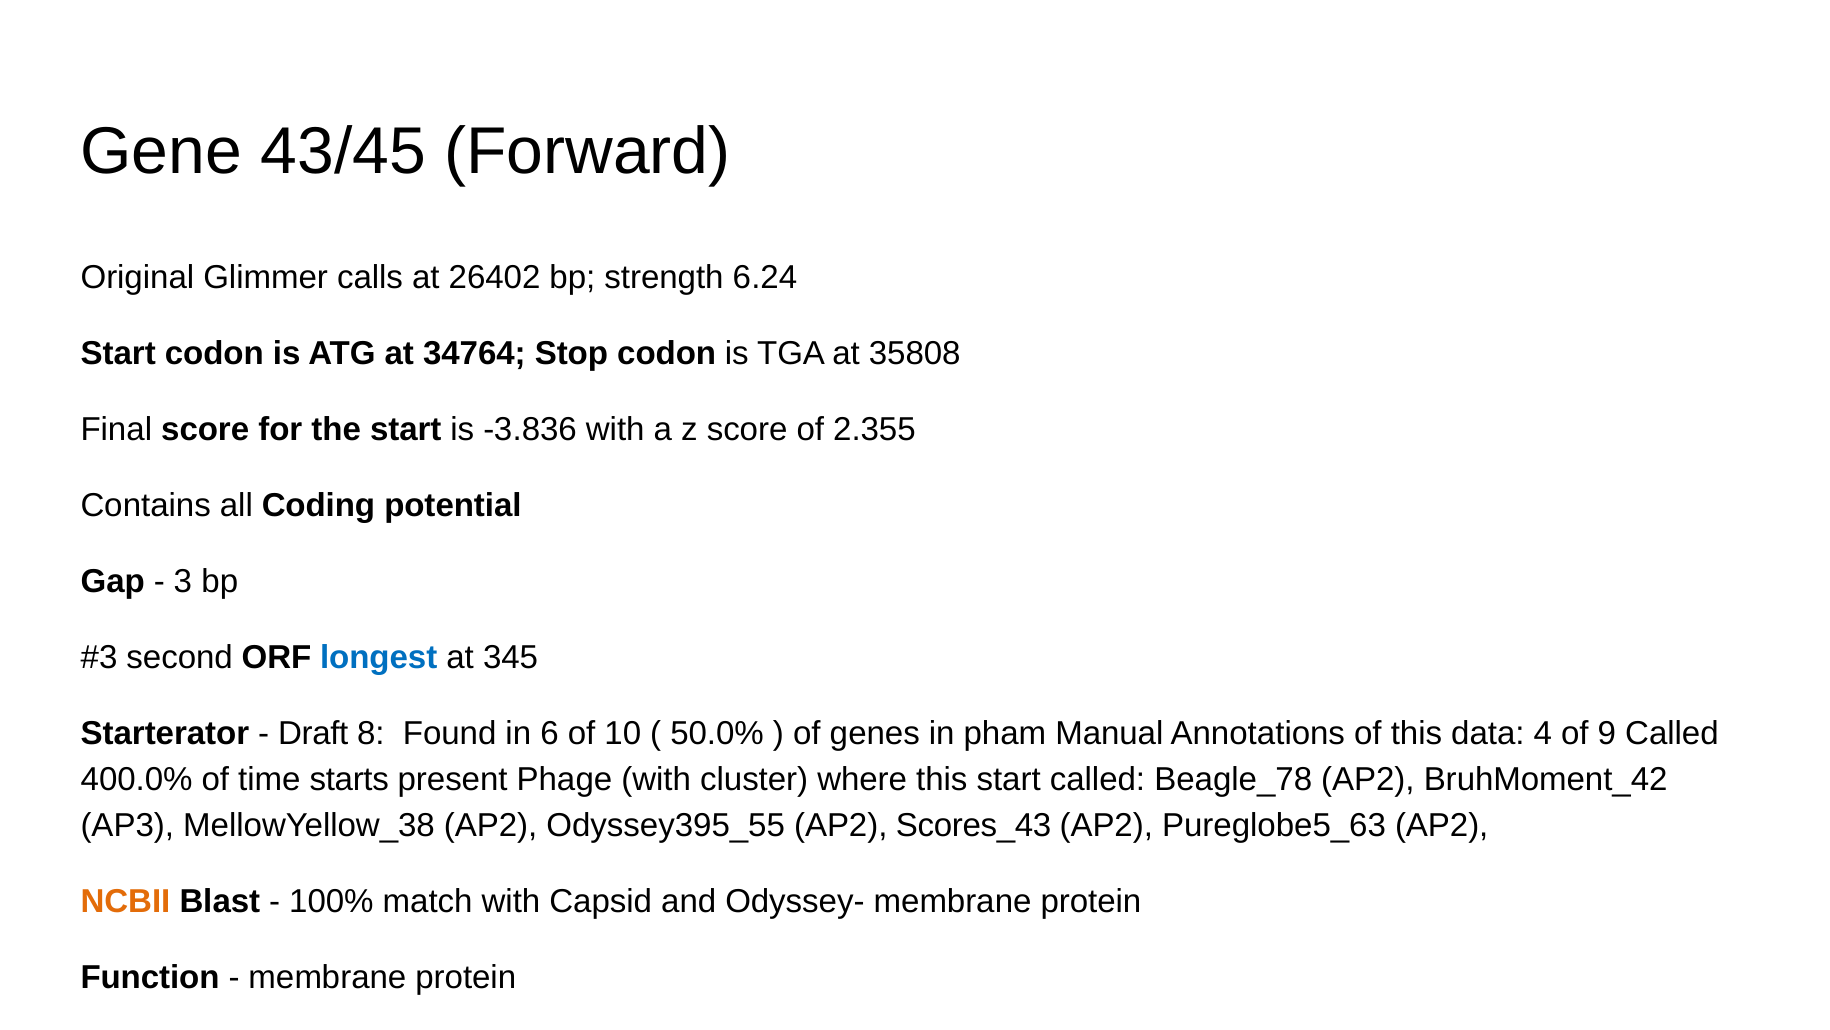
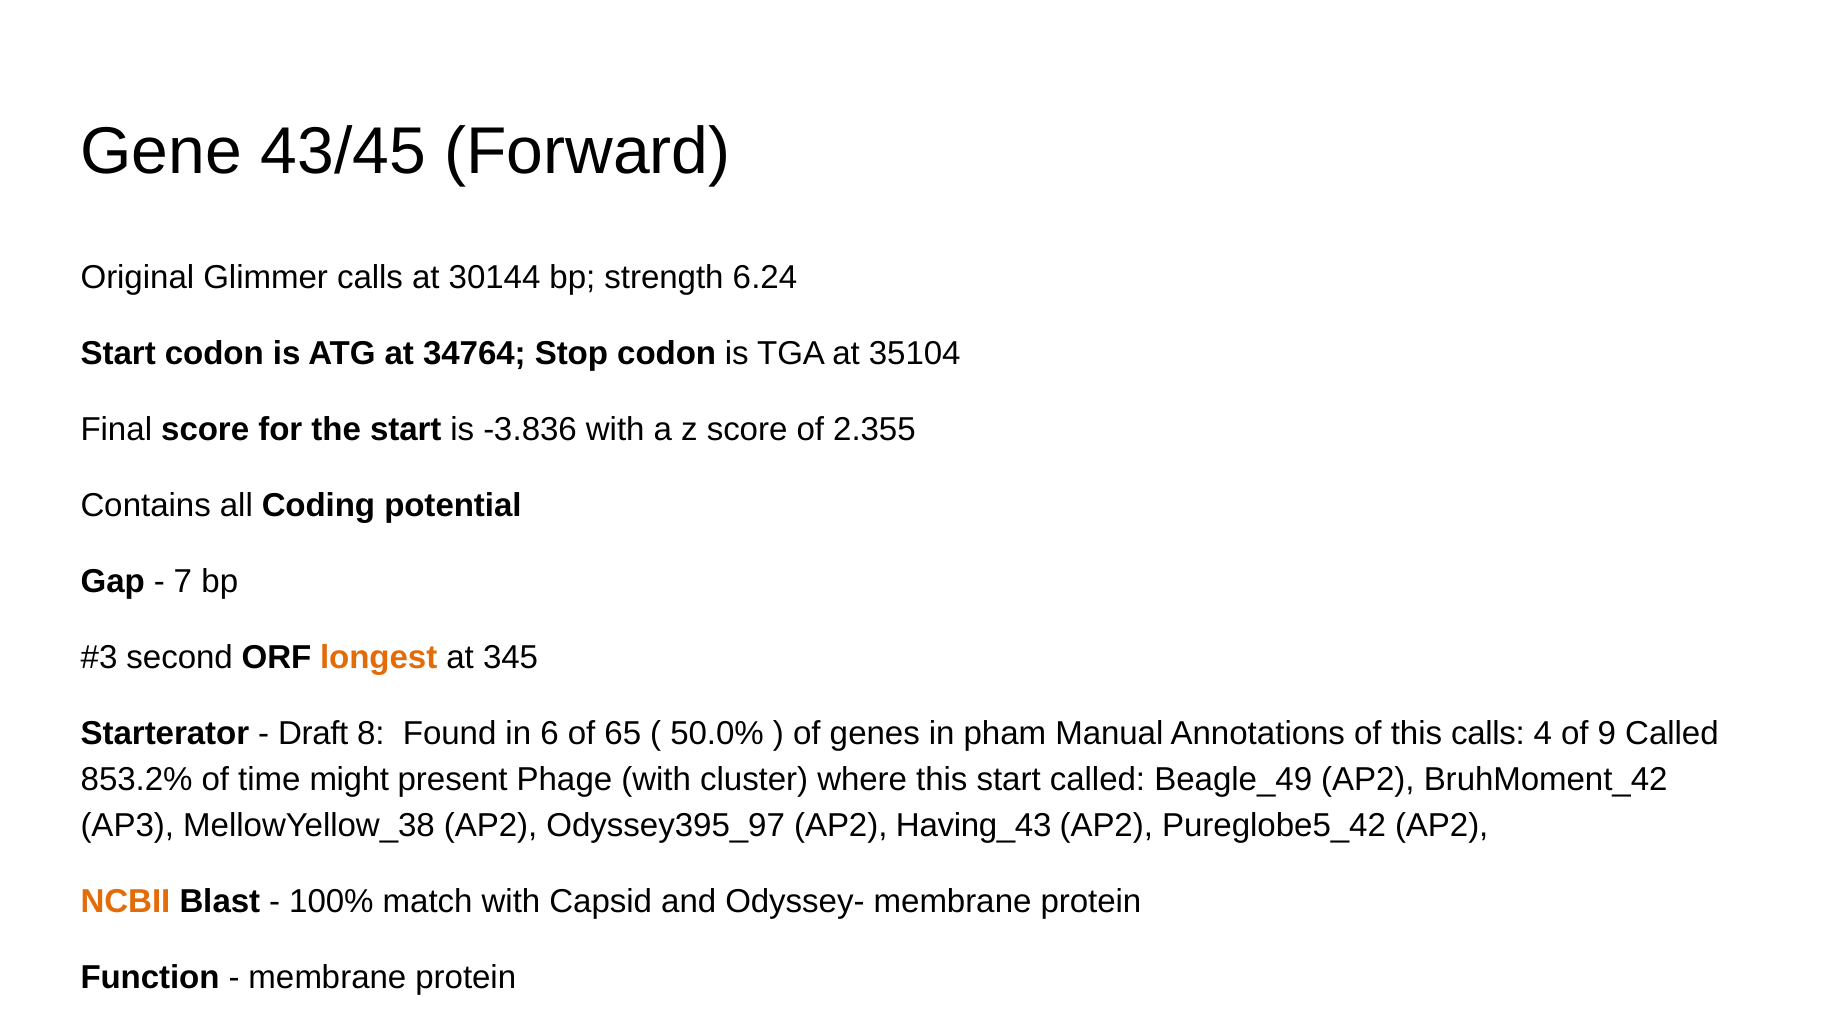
26402: 26402 -> 30144 (495, 277)
35808: 35808 -> 35104 (915, 353)
3: 3 -> 7 (183, 581)
longest colour: blue -> orange (379, 657)
10: 10 -> 65 (623, 733)
this data: data -> calls (1488, 733)
400.0%: 400.0% -> 853.2% (137, 779)
starts: starts -> might (349, 779)
Beagle_78: Beagle_78 -> Beagle_49 (1233, 779)
Odyssey395_55: Odyssey395_55 -> Odyssey395_97 (666, 825)
Scores_43: Scores_43 -> Having_43 (974, 825)
Pureglobe5_63: Pureglobe5_63 -> Pureglobe5_42 (1274, 825)
